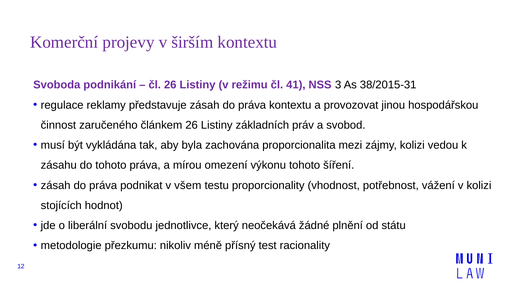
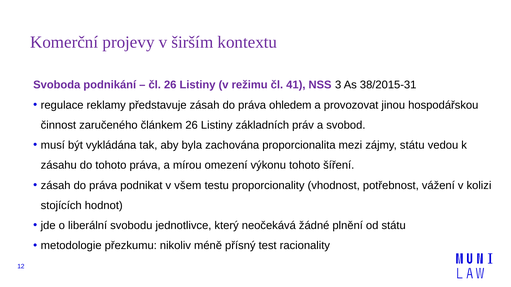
práva kontextu: kontextu -> ohledem (290, 105)
zájmy kolizi: kolizi -> státu (412, 145)
